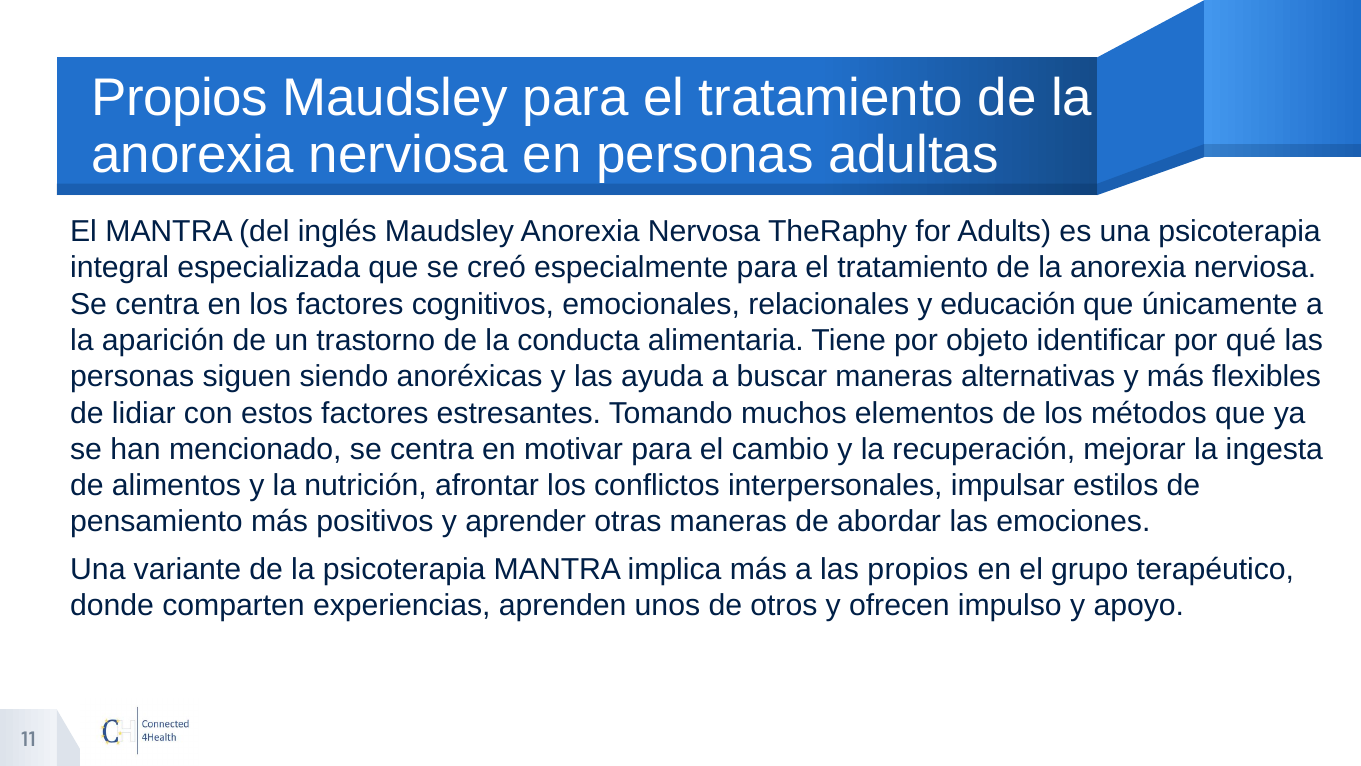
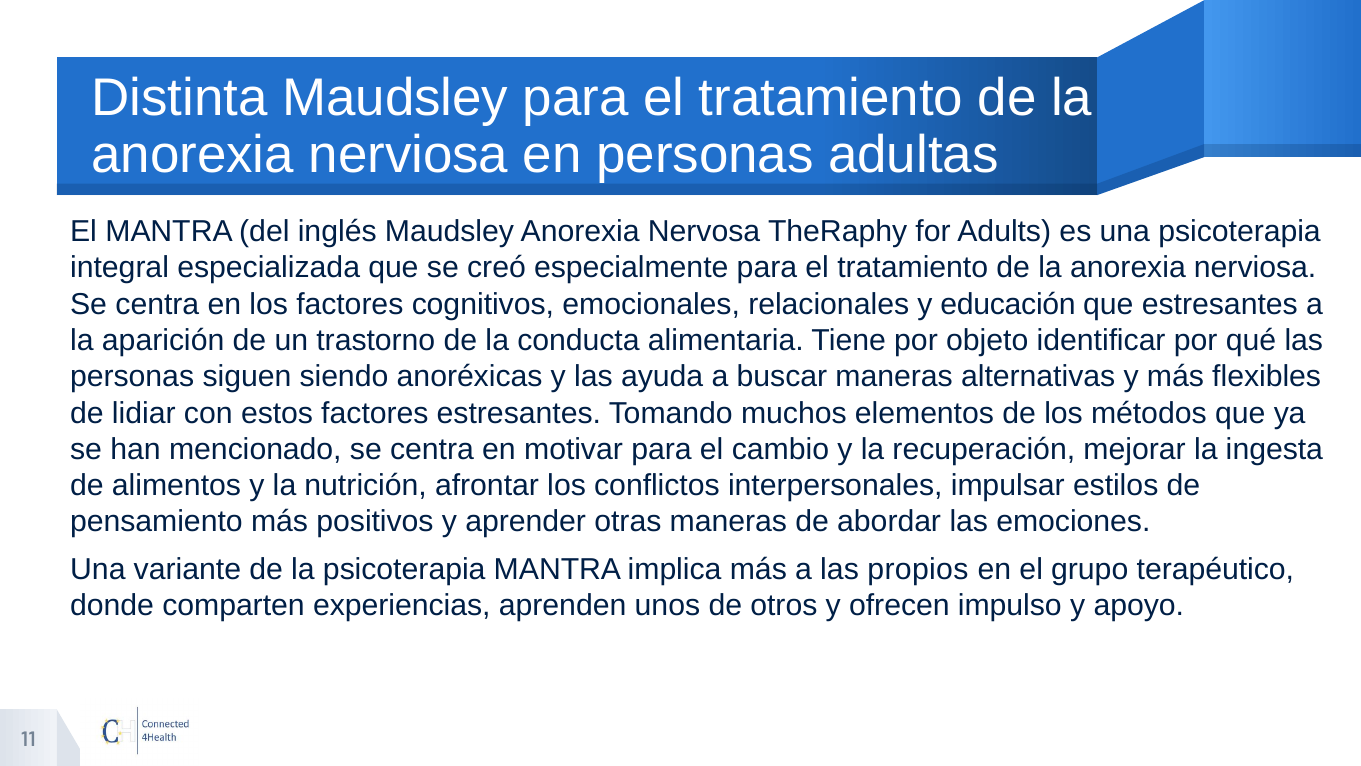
Propios: Propios -> Distinta (180, 98)
que únicamente: únicamente -> estresantes (1220, 304)
